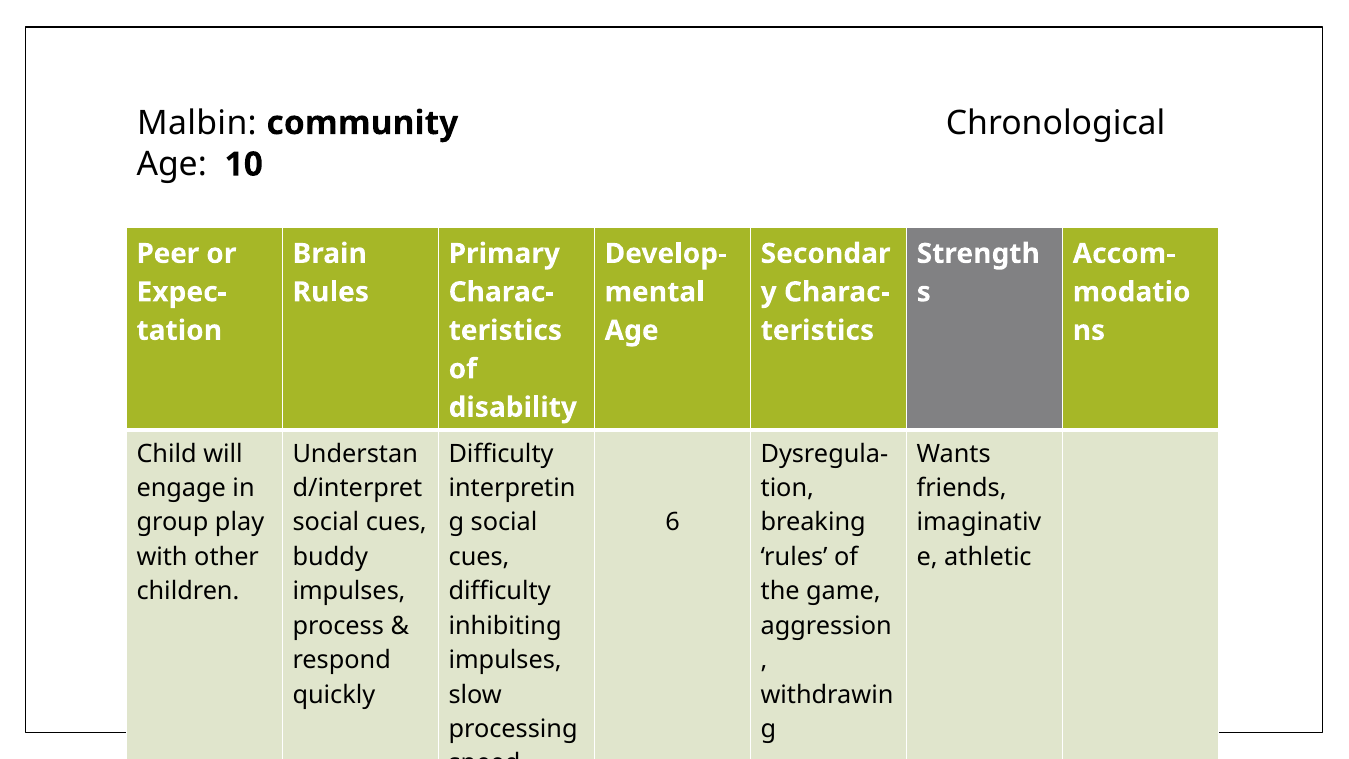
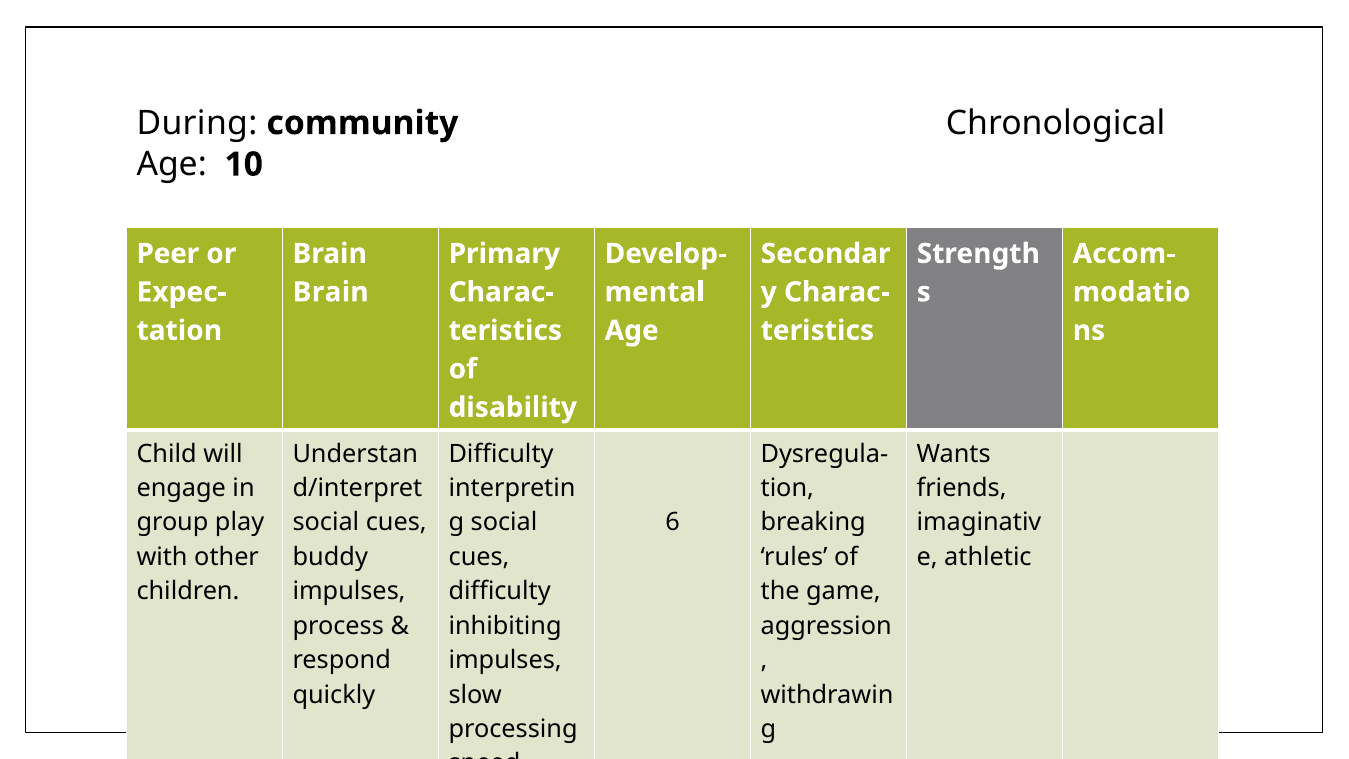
Malbin: Malbin -> During (197, 123)
Rules: Rules -> Brain (331, 292)
